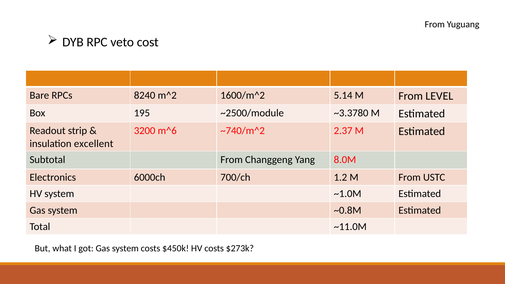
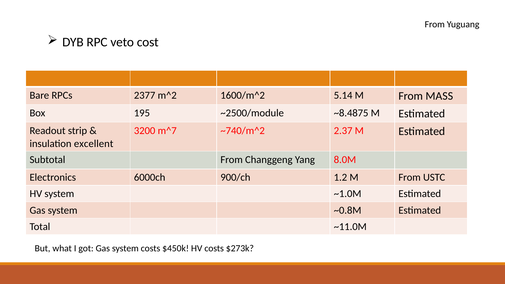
8240: 8240 -> 2377 (145, 95)
LEVEL: LEVEL -> MASS (439, 96)
~3.3780: ~3.3780 -> ~8.4875 (351, 113)
m^6: m^6 -> m^7 (167, 131)
700/ch: 700/ch -> 900/ch (235, 177)
